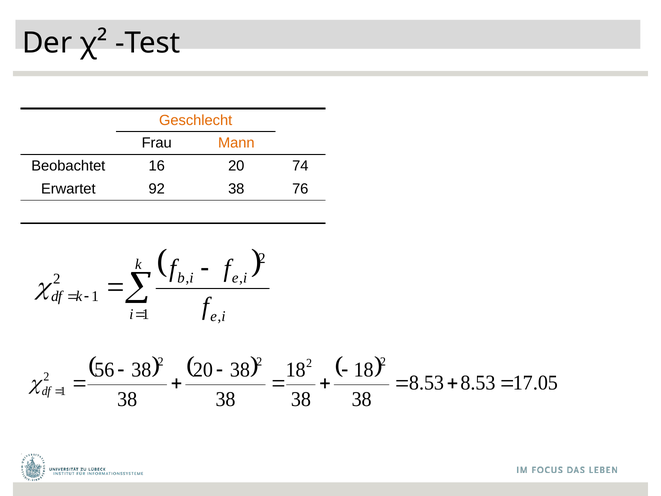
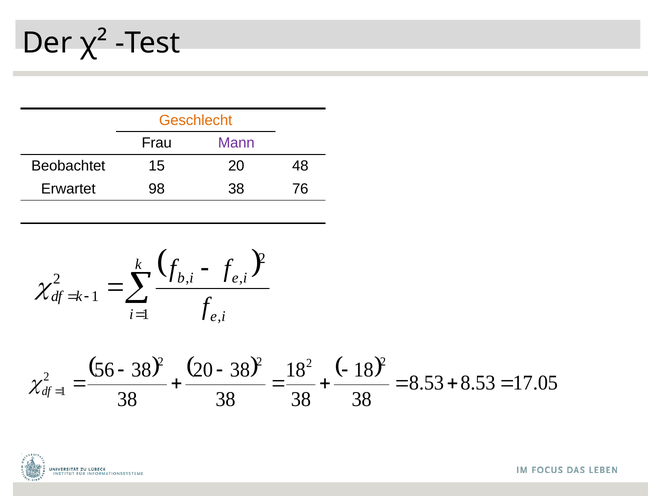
Mann colour: orange -> purple (236, 143)
16: 16 -> 15 (157, 166)
74: 74 -> 48 (300, 166)
92: 92 -> 98 (157, 189)
